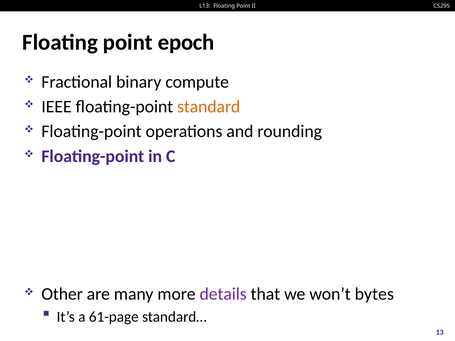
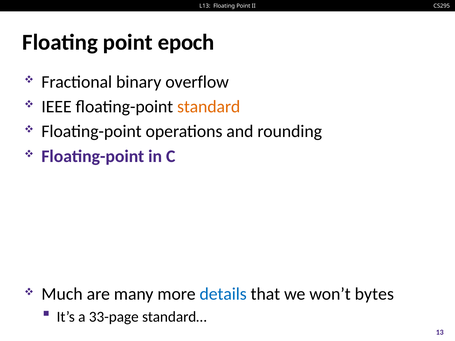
compute: compute -> overflow (197, 82)
Other: Other -> Much (62, 294)
details colour: purple -> blue (223, 294)
61-page: 61-page -> 33-page (114, 317)
